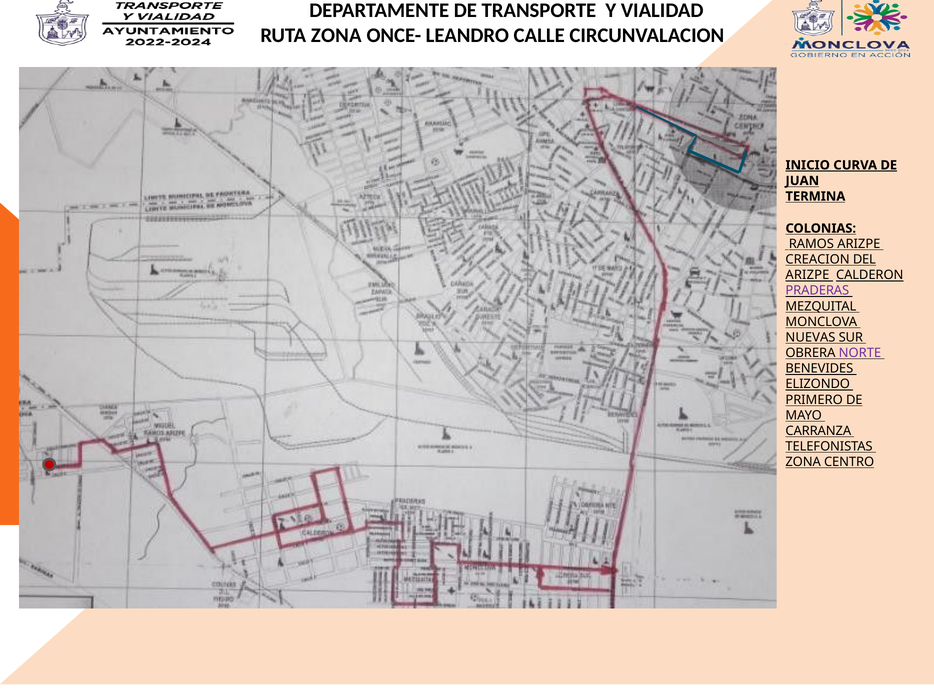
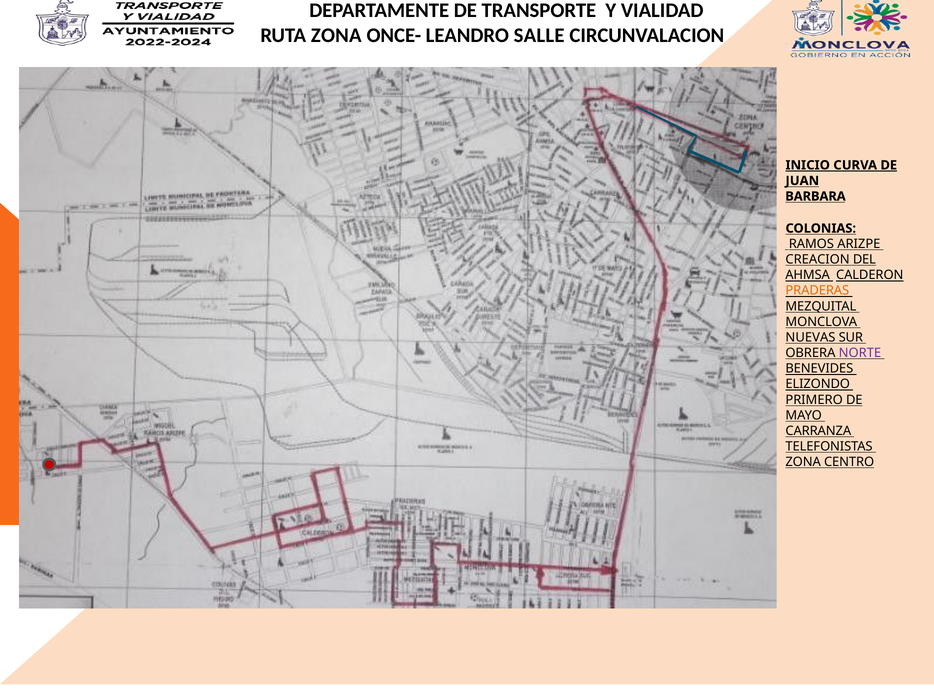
CALLE: CALLE -> SALLE (539, 36)
TERMINA: TERMINA -> BARBARA (815, 196)
ARIZPE: ARIZPE -> AHMSA (808, 275)
PRADERAS colour: purple -> orange (817, 291)
